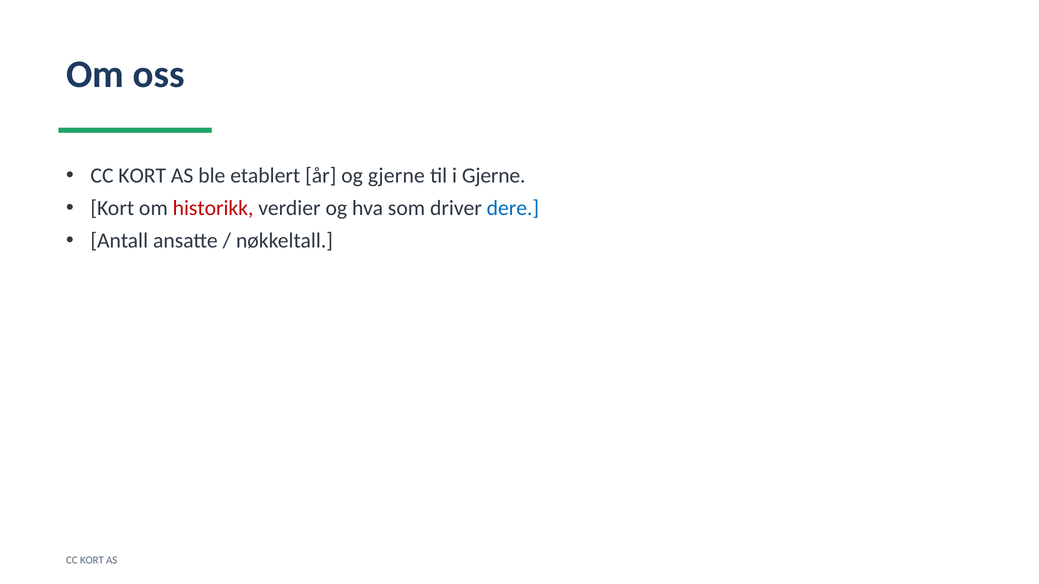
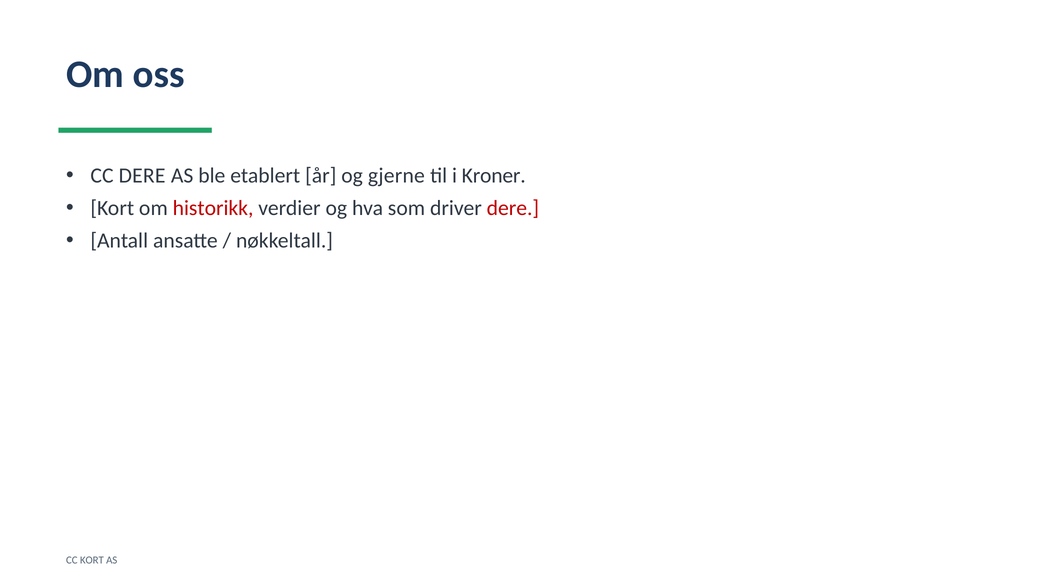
KORT: KORT -> DERE (142, 176)
i Gjerne: Gjerne -> Kroner (494, 176)
dere colour: blue -> red (513, 208)
